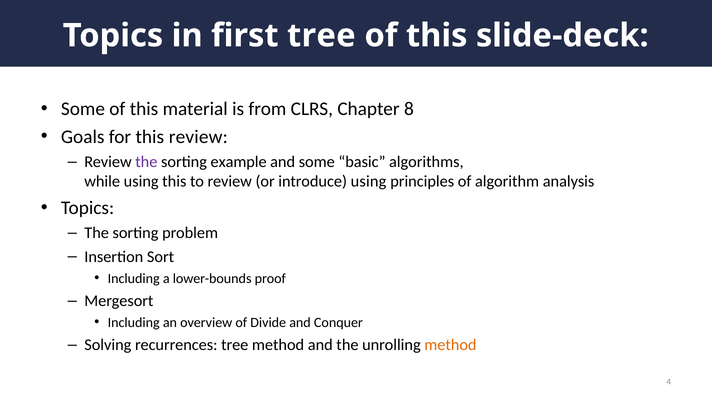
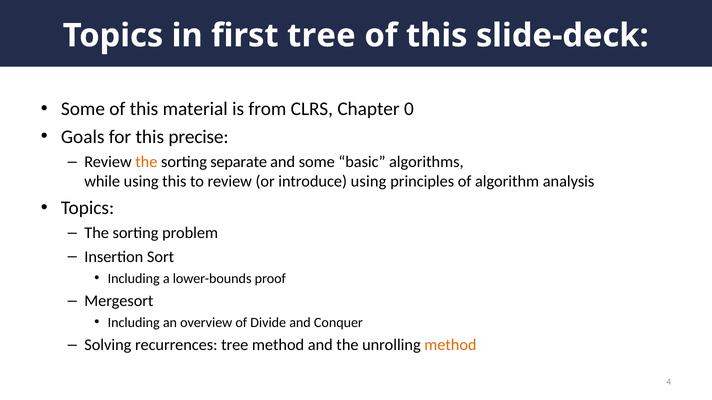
8: 8 -> 0 (409, 109)
this review: review -> precise (199, 137)
the colour: purple -> orange (146, 162)
example: example -> separate (239, 162)
